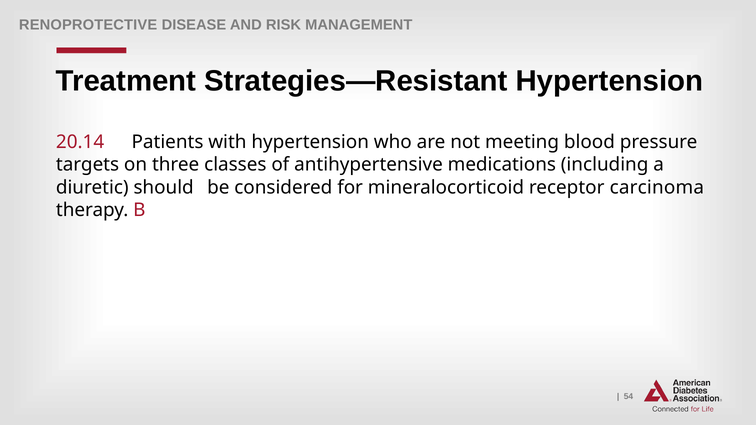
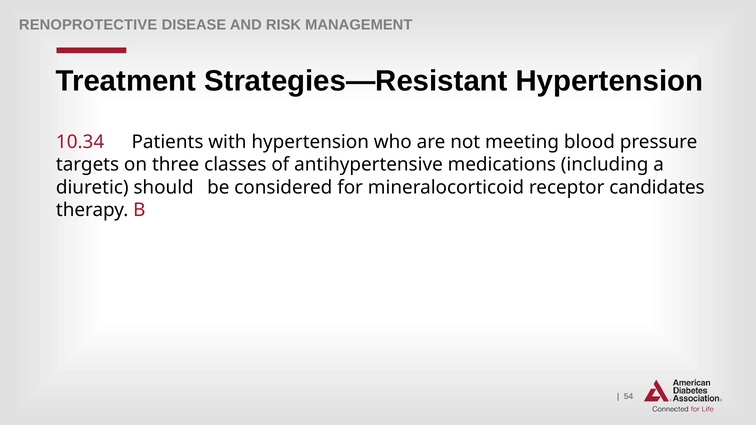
20.14: 20.14 -> 10.34 (80, 142)
carcinoma: carcinoma -> candidates (657, 187)
